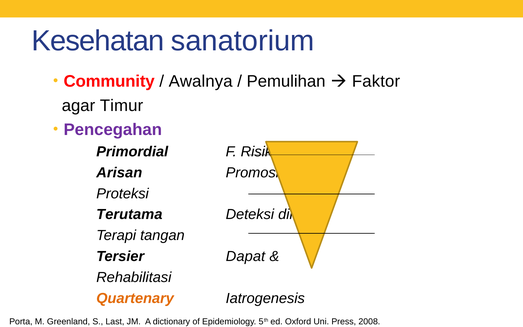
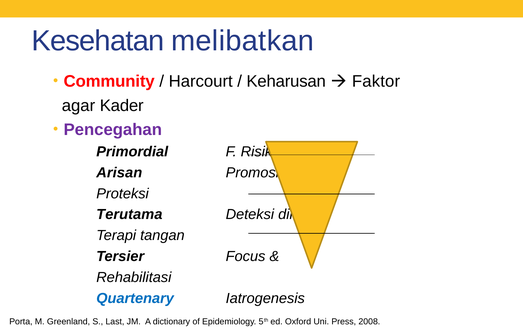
sanatorium: sanatorium -> melibatkan (243, 41)
Awalnya: Awalnya -> Harcourt (201, 81)
Pemulihan: Pemulihan -> Keharusan (286, 81)
Timur: Timur -> Kader (122, 105)
Dapat: Dapat -> Focus (246, 256)
Quartenary colour: orange -> blue (135, 298)
